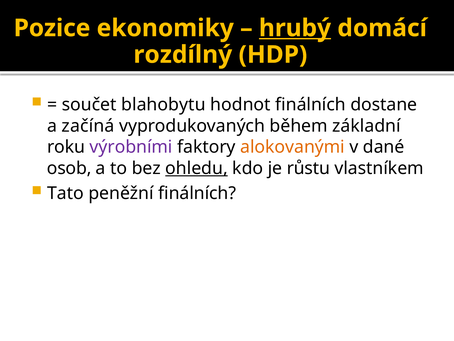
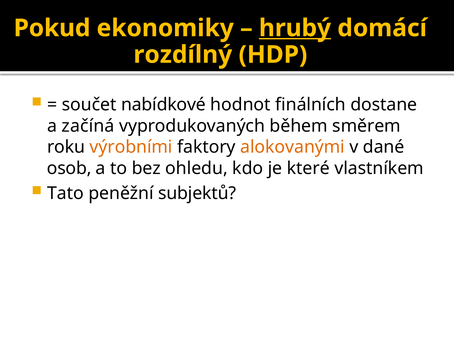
Pozice: Pozice -> Pokud (52, 28)
blahobytu: blahobytu -> nabídkové (164, 104)
základní: základní -> směrem (367, 126)
výrobními colour: purple -> orange (131, 147)
ohledu underline: present -> none (197, 168)
růstu: růstu -> které (308, 168)
peněžní finálních: finálních -> subjektů (197, 193)
